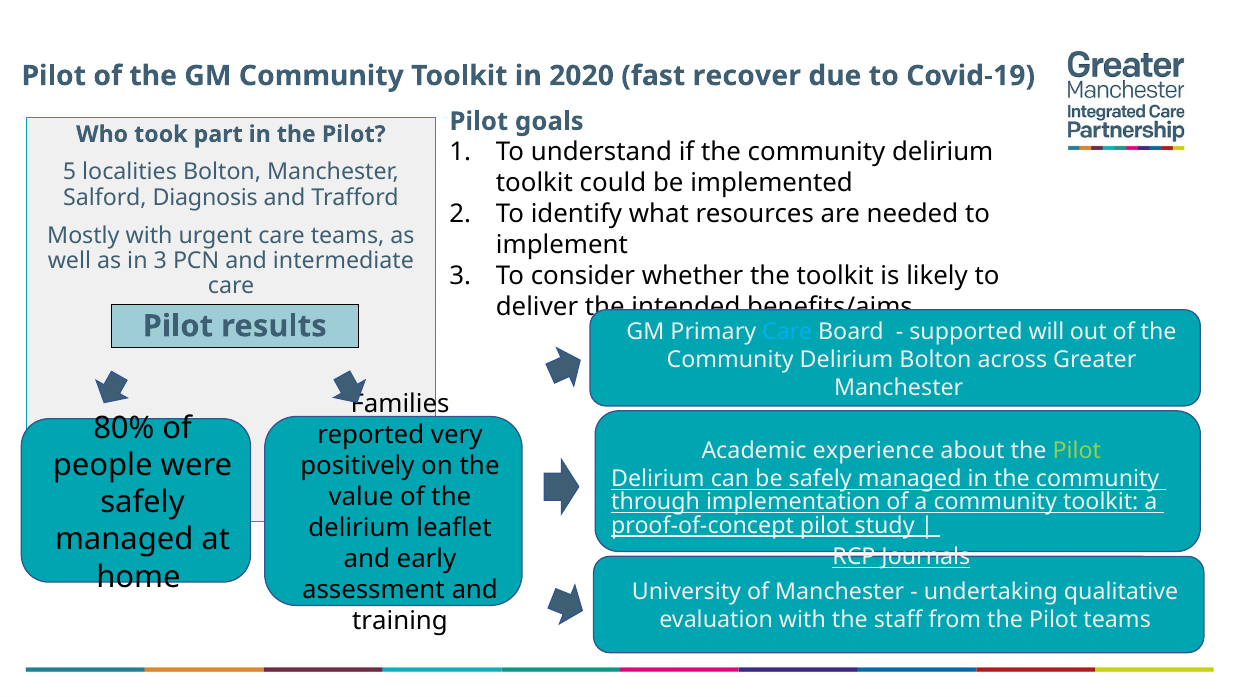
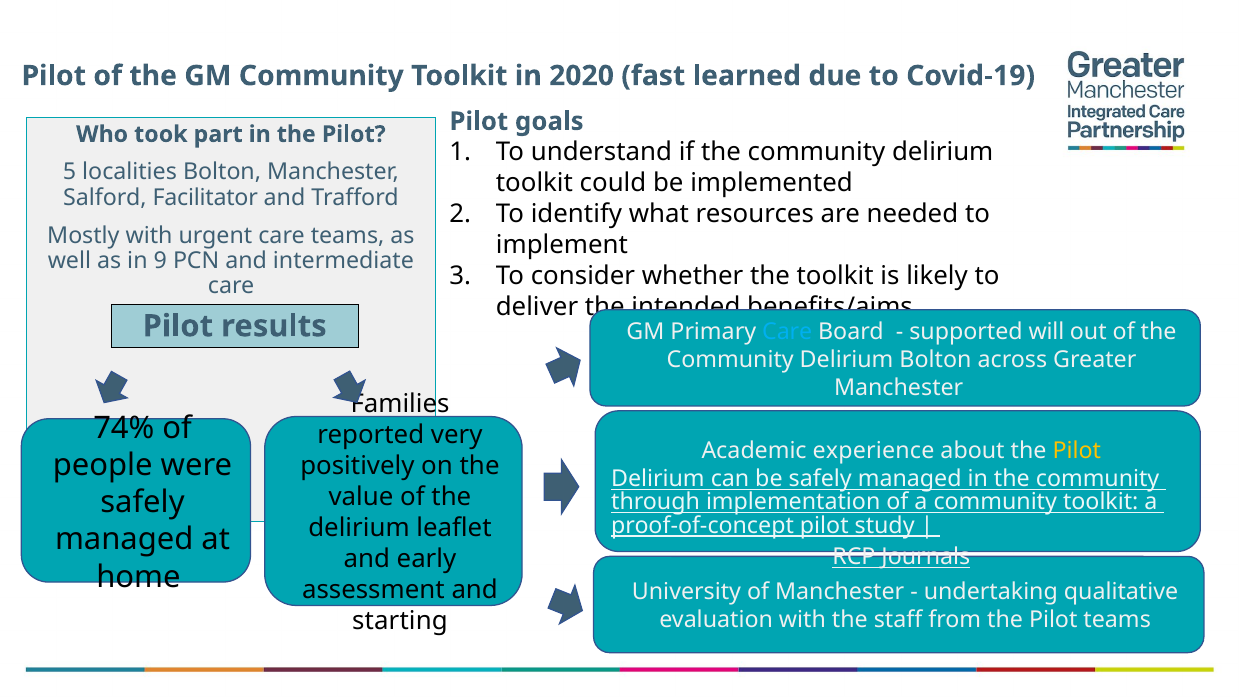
recover: recover -> learned (747, 76)
Diagnosis: Diagnosis -> Facilitator (205, 197)
in 3: 3 -> 9 (160, 260)
80%: 80% -> 74% (124, 428)
Pilot colour: light green -> yellow (1077, 451)
training: training -> starting (400, 621)
